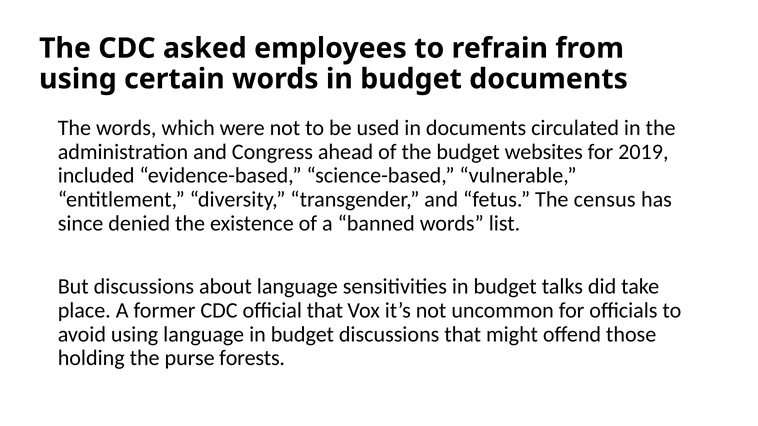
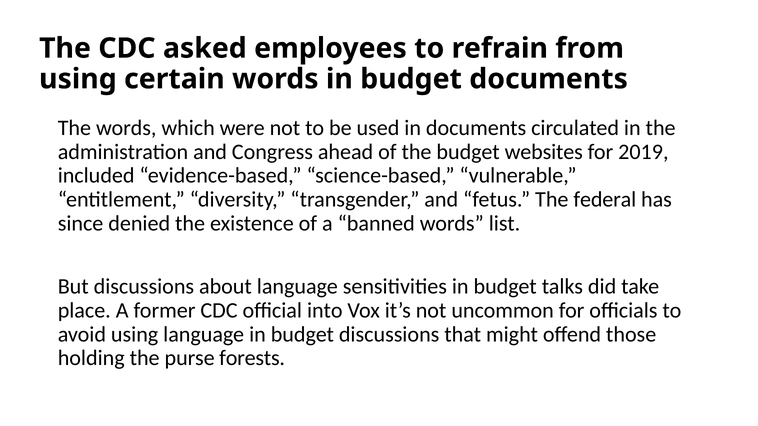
census: census -> federal (605, 200)
official that: that -> into (325, 311)
